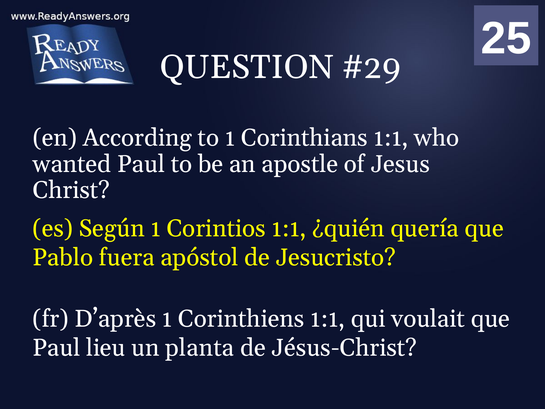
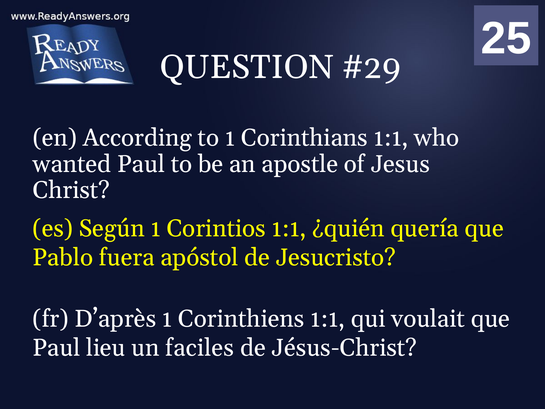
planta: planta -> faciles (200, 348)
